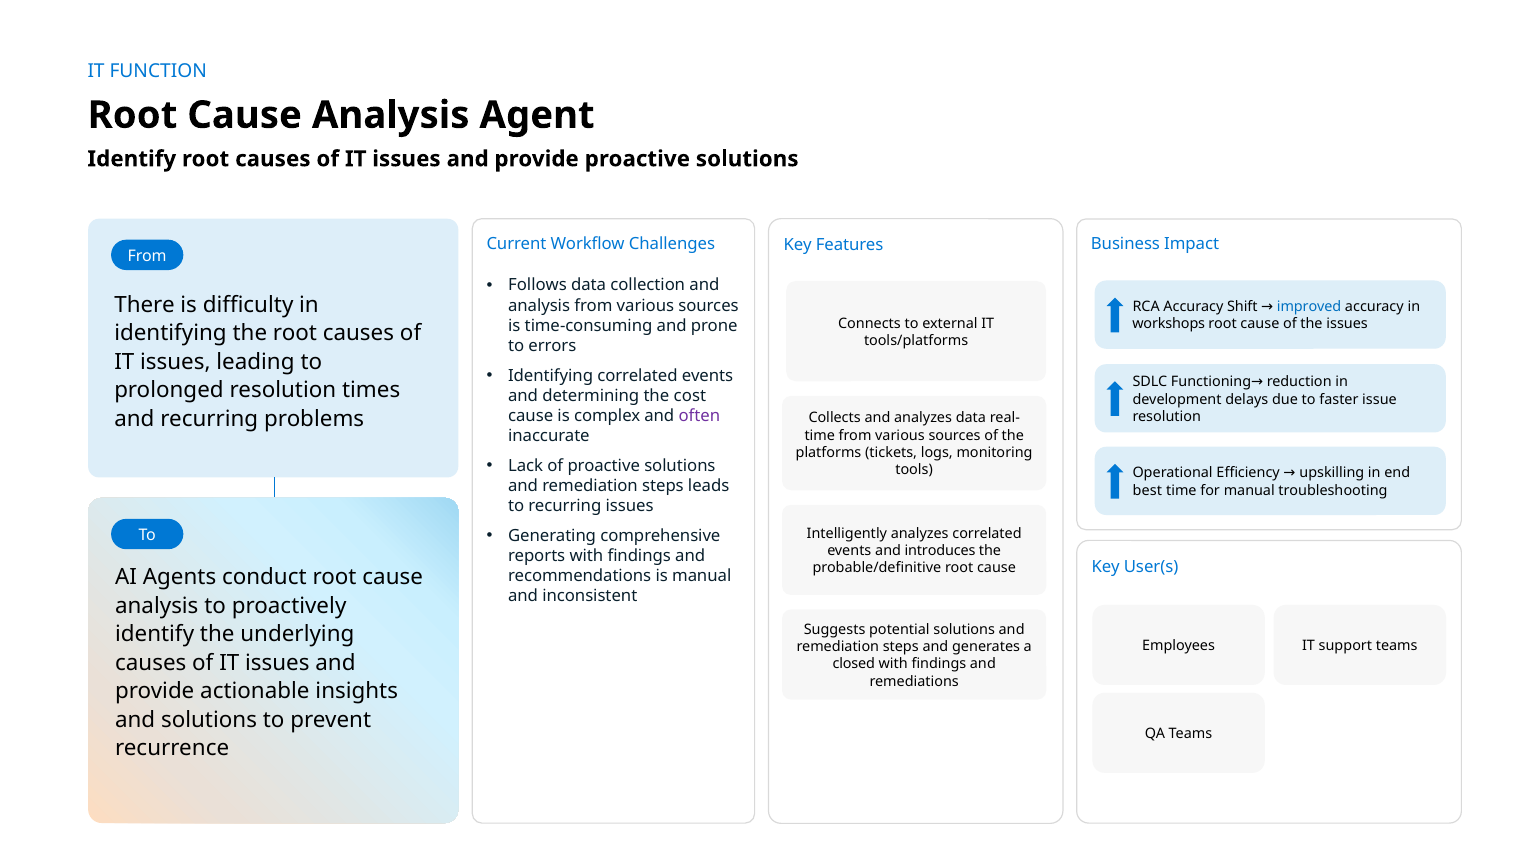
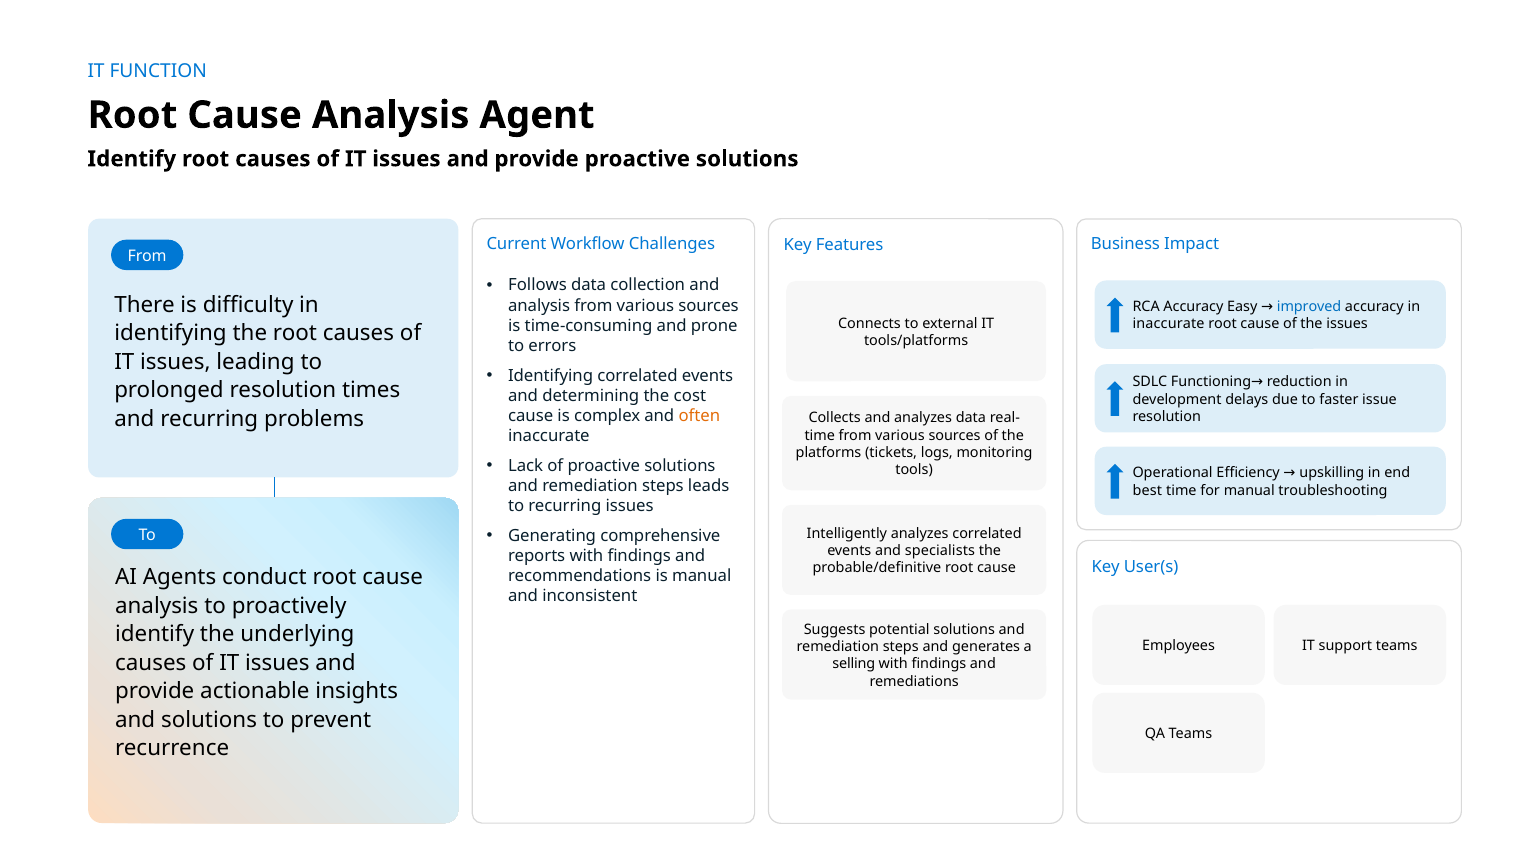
Shift: Shift -> Easy (1242, 307)
workshops: workshops -> inaccurate (1169, 324)
often colour: purple -> orange (699, 416)
introduces: introduces -> specialists (940, 551)
closed: closed -> selling (854, 664)
